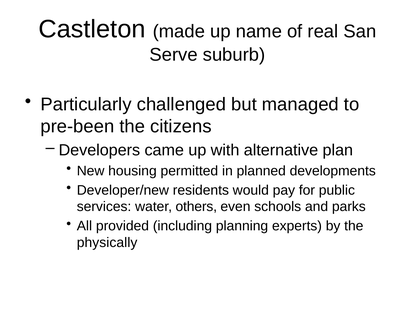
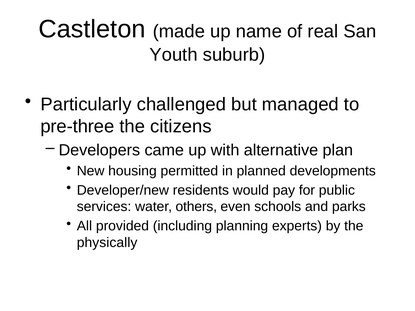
Serve: Serve -> Youth (174, 55)
pre-been: pre-been -> pre-three (77, 126)
